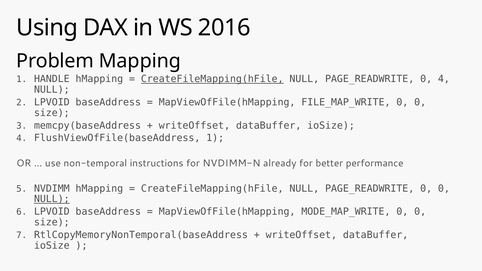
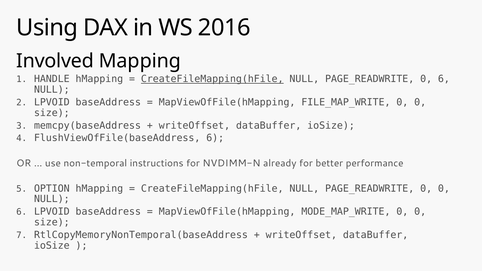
Problem: Problem -> Involved (55, 61)
0 4: 4 -> 6 (444, 79)
FlushViewOfFile(baseAddress 1: 1 -> 6 (215, 138)
NVDIMM: NVDIMM -> OPTION (52, 188)
NULL underline: present -> none (52, 199)
